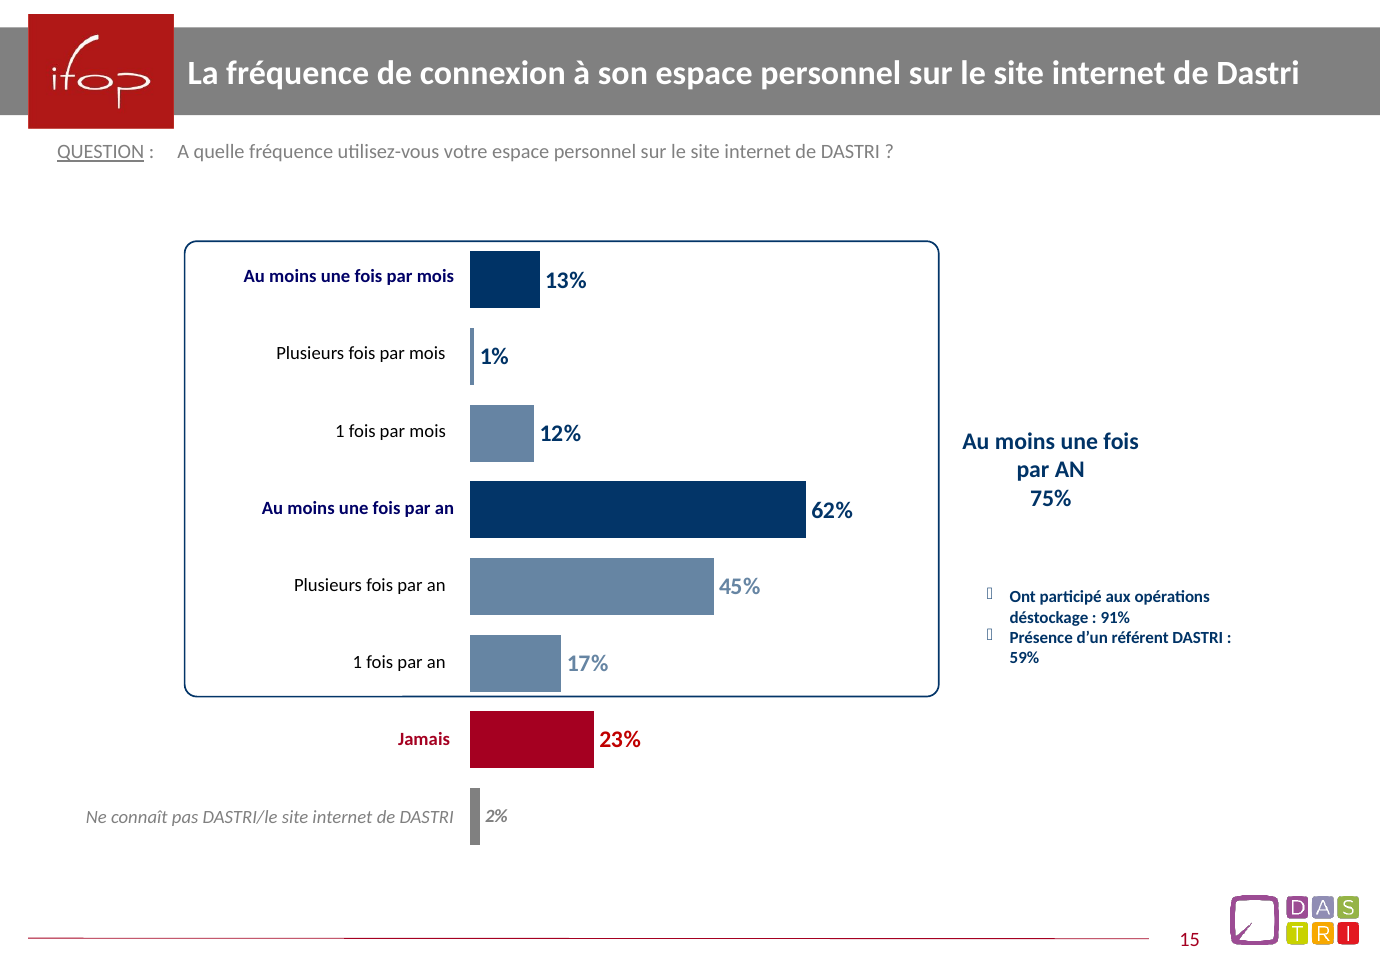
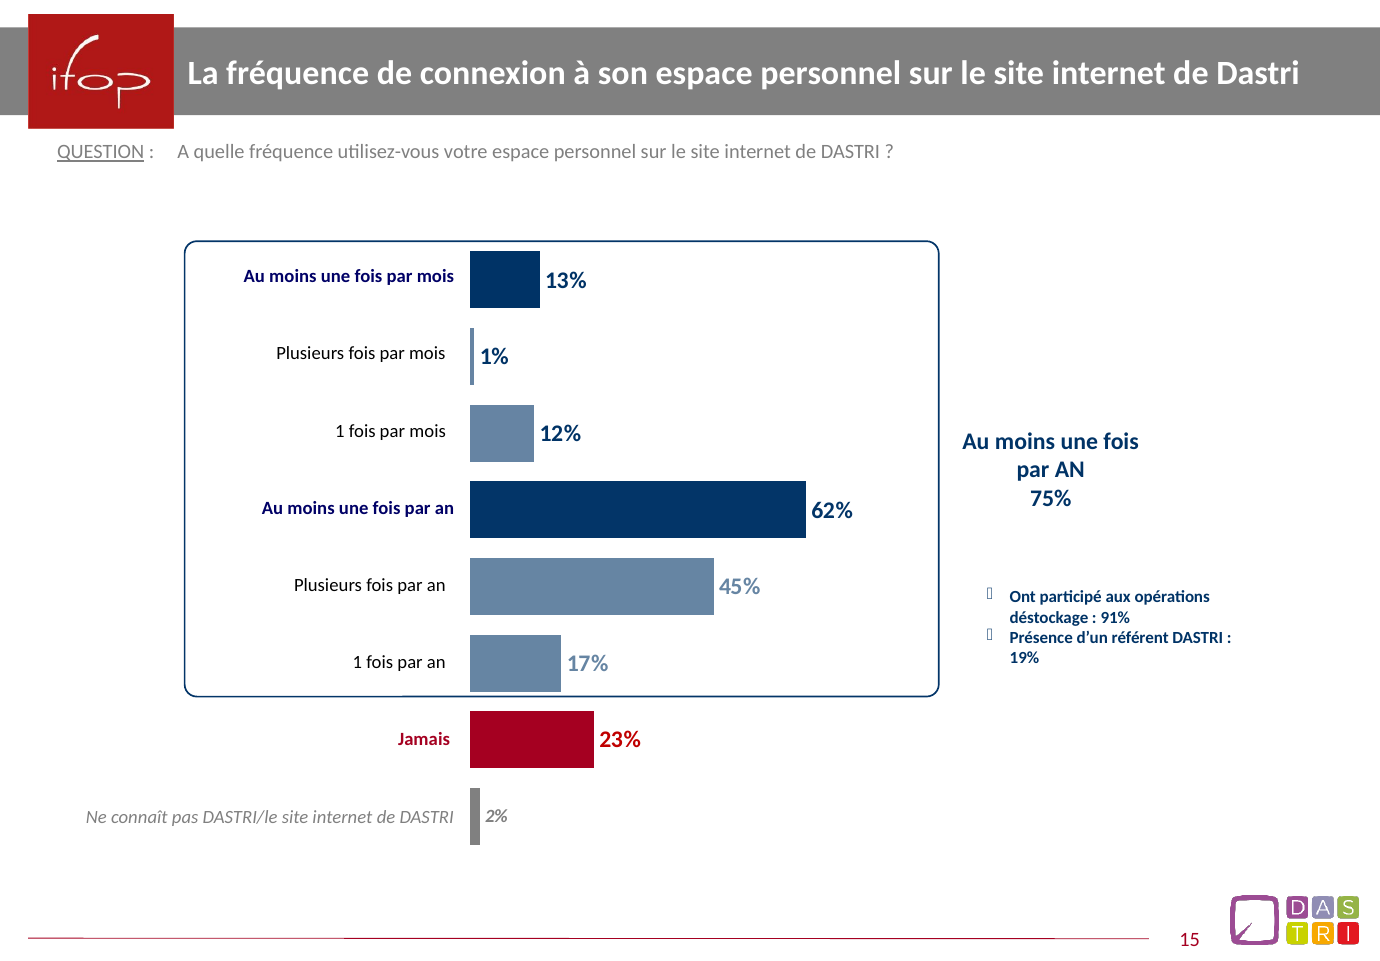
59%: 59% -> 19% (1024, 659)
